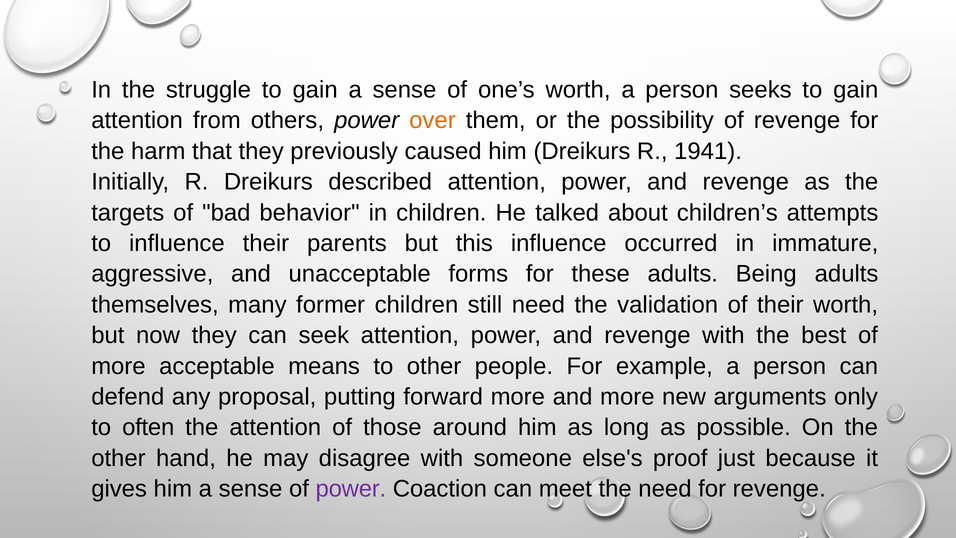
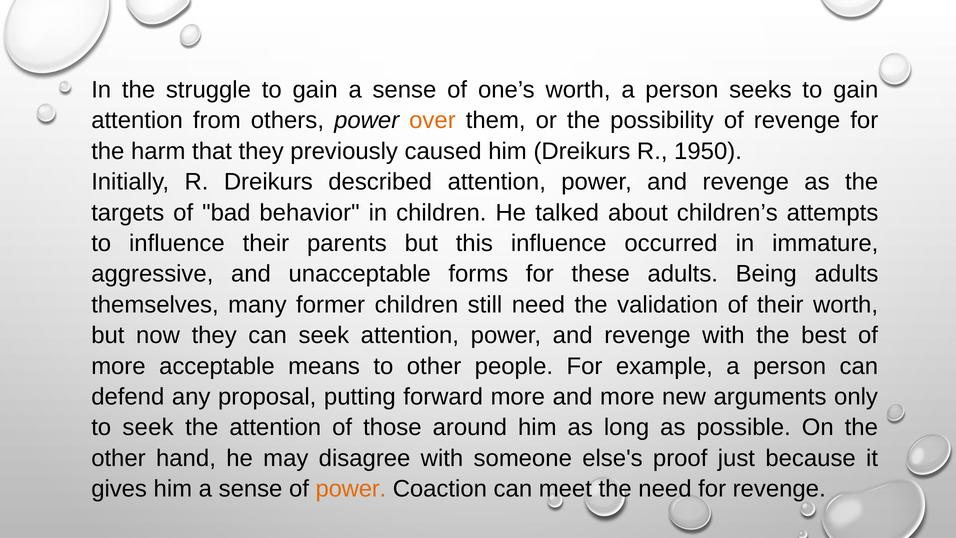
1941: 1941 -> 1950 (708, 151)
to often: often -> seek (148, 427)
power colour: purple -> orange (351, 489)
